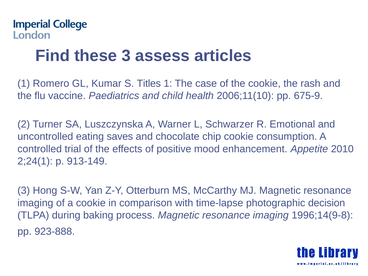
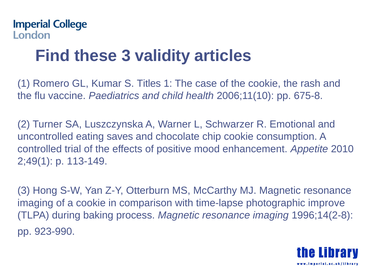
assess: assess -> validity (163, 56)
675-9: 675-9 -> 675-8 (308, 96)
2;24(1: 2;24(1 -> 2;49(1 (35, 161)
913-149: 913-149 -> 113-149 (87, 161)
decision: decision -> improve (327, 203)
1996;14(9-8: 1996;14(9-8 -> 1996;14(2-8 (322, 215)
923-888: 923-888 -> 923-990 (55, 232)
